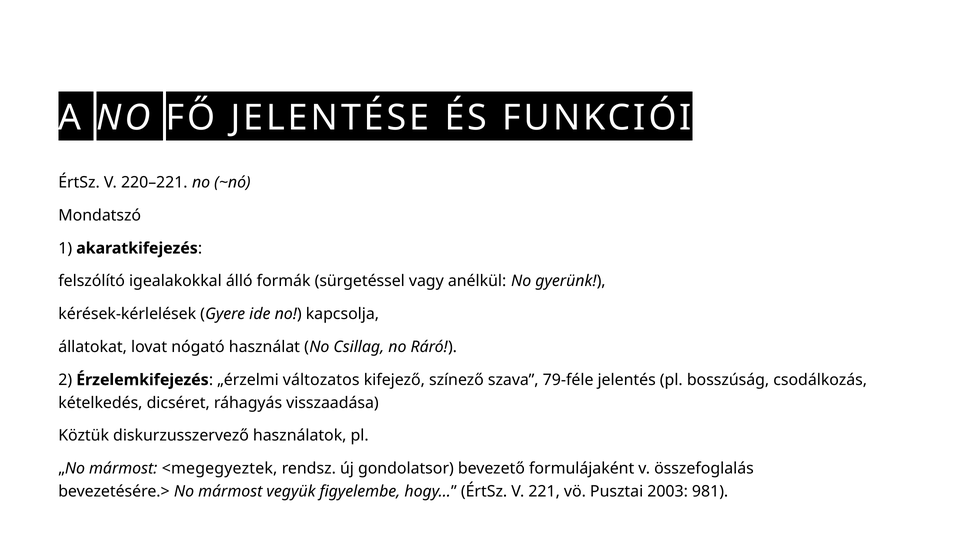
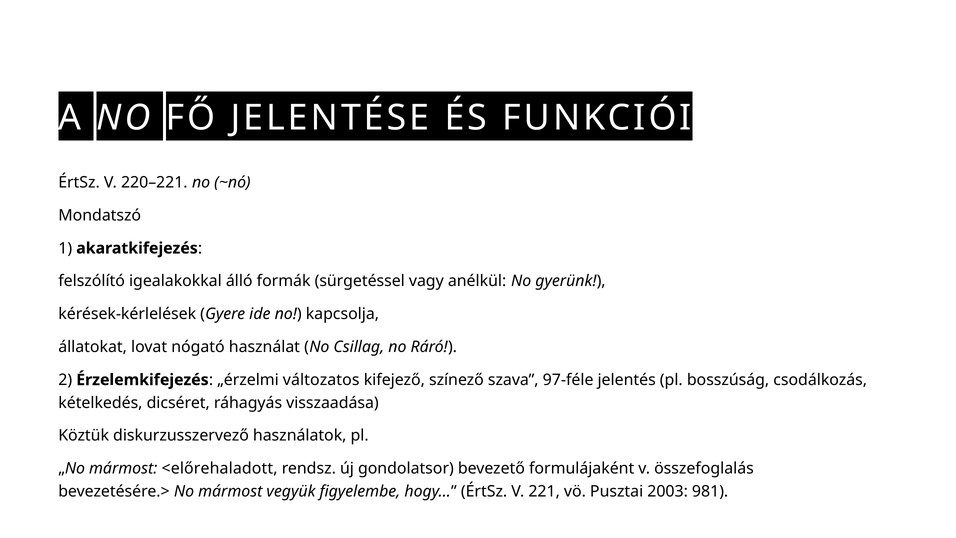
79-féle: 79-féle -> 97-féle (568, 380)
<megegyeztek: <megegyeztek -> <előrehaladott (220, 468)
